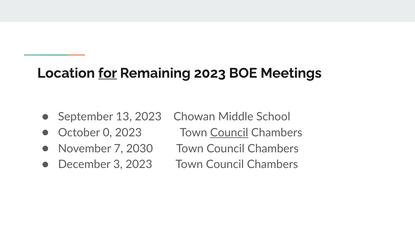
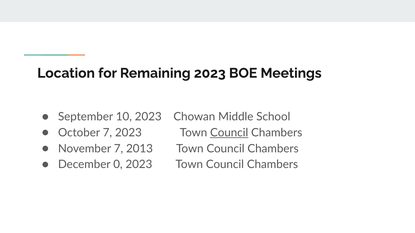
for underline: present -> none (108, 73)
13: 13 -> 10 (124, 117)
October 0: 0 -> 7 (107, 133)
2030: 2030 -> 2013 (140, 149)
3: 3 -> 0 (118, 165)
